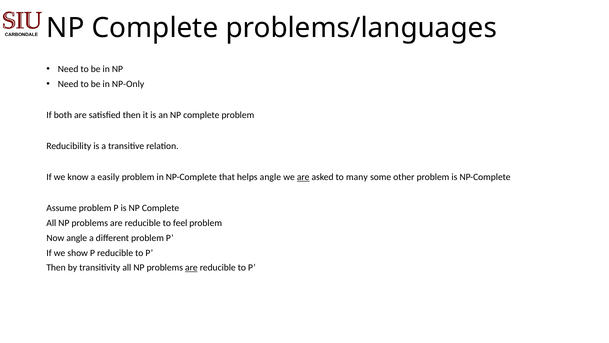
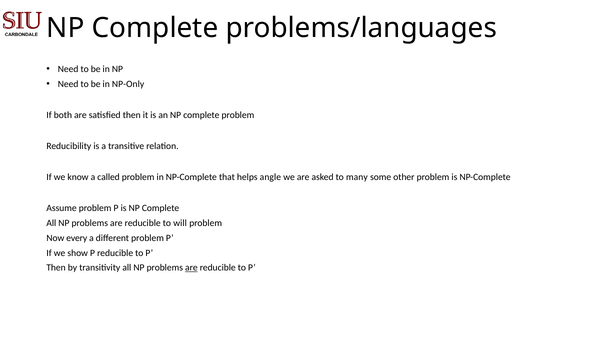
easily: easily -> called (109, 177)
are underline: present -> none (303, 177)
feel: feel -> will (180, 223)
Now angle: angle -> every (77, 238)
